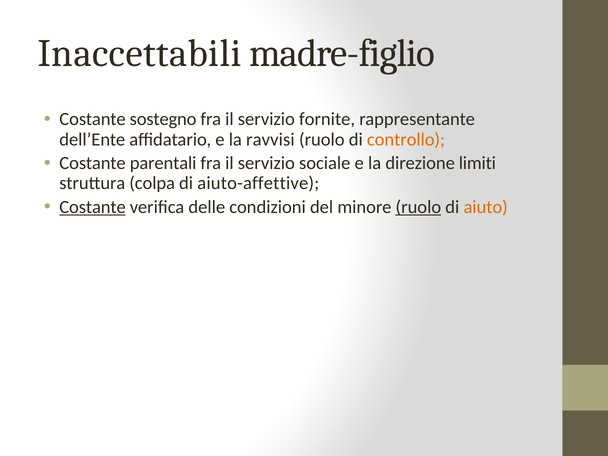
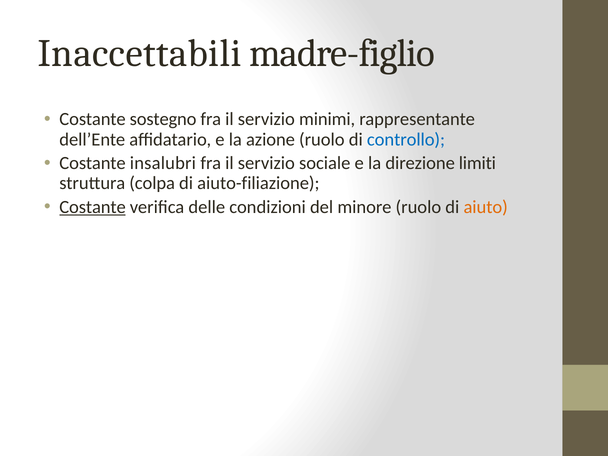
fornite: fornite -> minimi (327, 119)
ravvisi: ravvisi -> azione (270, 139)
controllo colour: orange -> blue (406, 139)
parentali: parentali -> insalubri (163, 163)
aiuto-affettive: aiuto-affettive -> aiuto-filiazione (258, 183)
ruolo underline: present -> none (418, 207)
